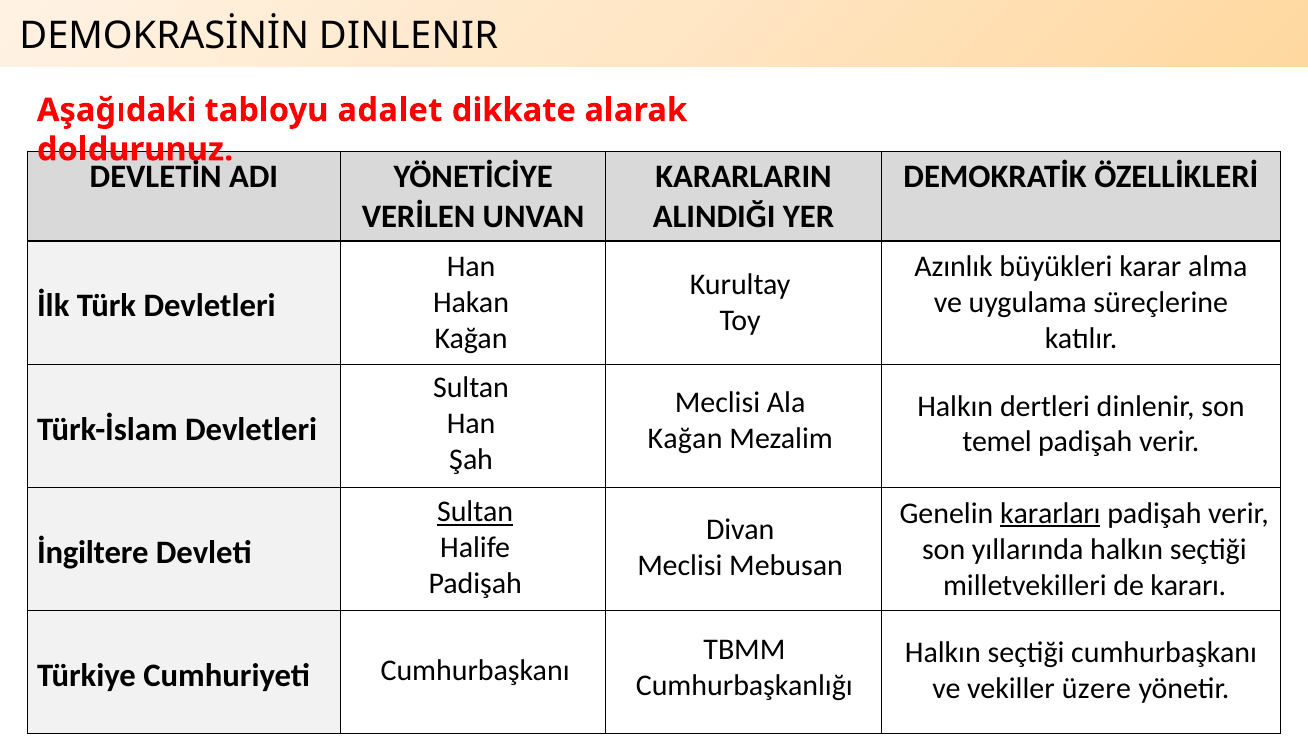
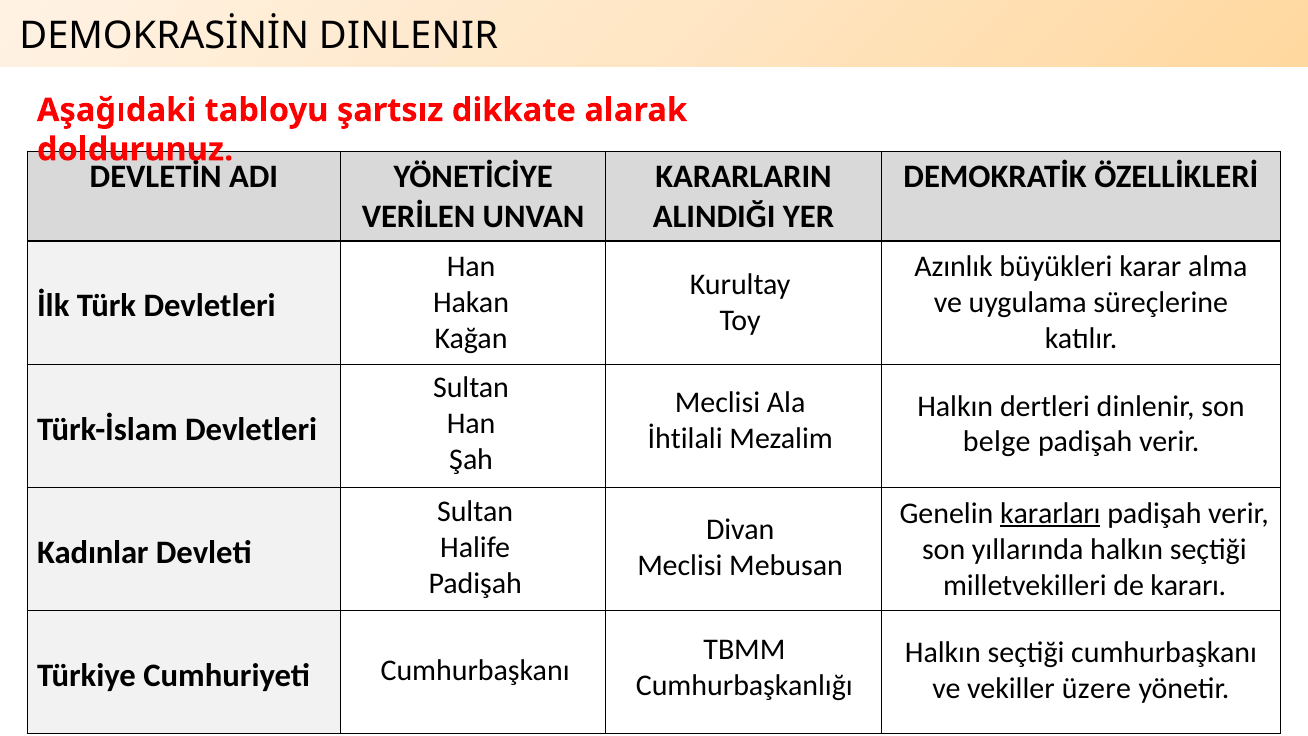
adalet: adalet -> şartsız (390, 110)
Kağan: Kağan -> İhtilali (685, 439)
temel: temel -> belge (997, 442)
Sultan underline: present -> none (475, 512)
İngiltere: İngiltere -> Kadınlar (93, 552)
